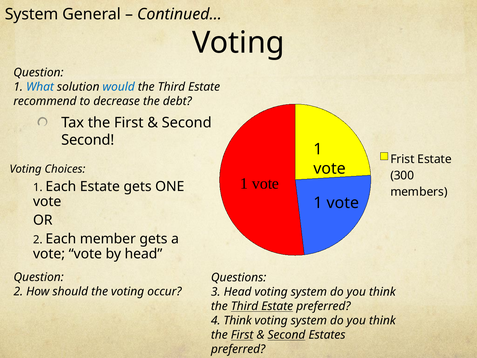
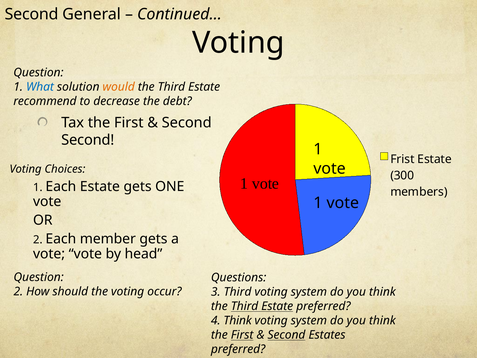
System: System -> Second (32, 14)
would colour: blue -> orange (119, 87)
3 Head: Head -> Third (238, 292)
